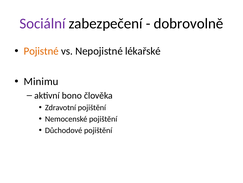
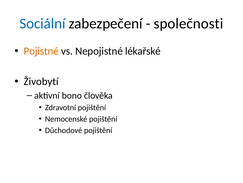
Sociální colour: purple -> blue (42, 24)
dobrovolně: dobrovolně -> společnosti (188, 24)
Minimu: Minimu -> Živobytí (41, 81)
